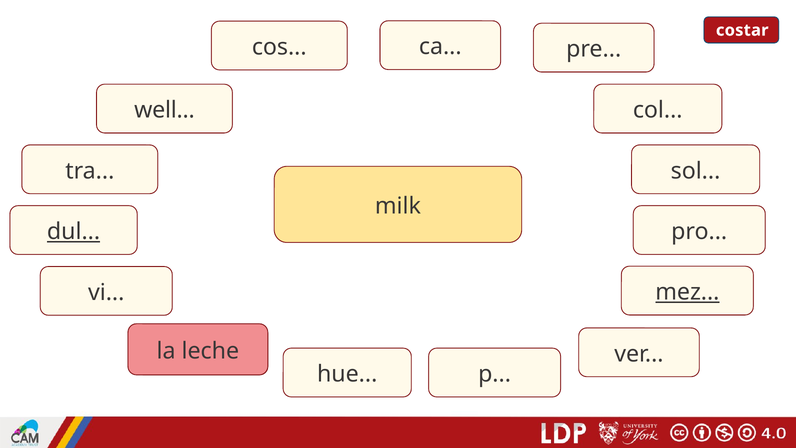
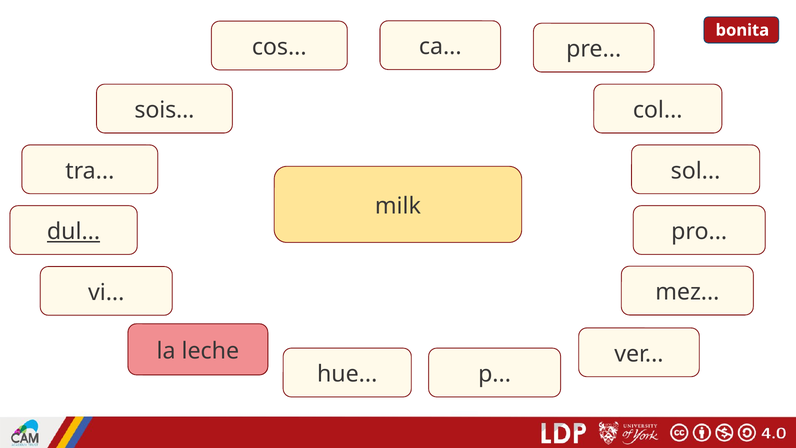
costar: costar -> bonita (742, 30)
well: well -> sois (164, 110)
mez underline: present -> none (687, 292)
